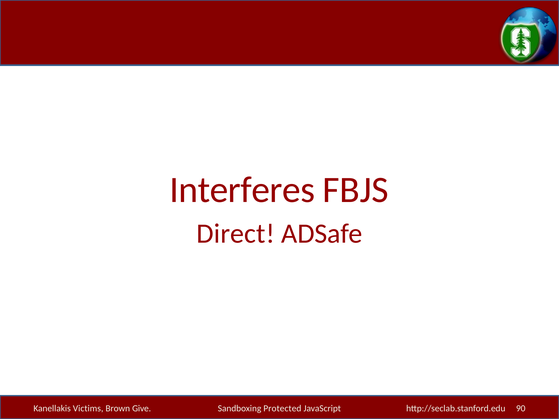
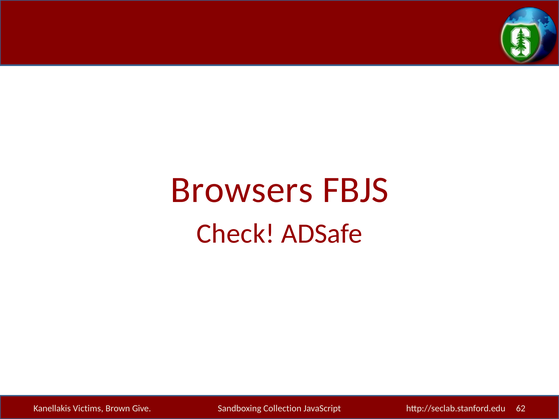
Interferes: Interferes -> Browsers (242, 190)
Direct: Direct -> Check (236, 234)
Protected: Protected -> Collection (282, 409)
90: 90 -> 62 (521, 409)
